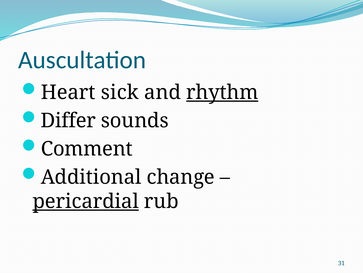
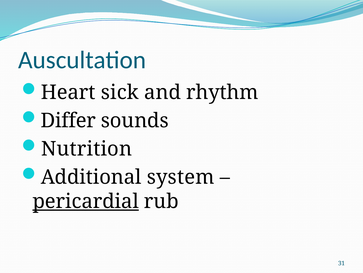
rhythm underline: present -> none (222, 92)
Comment: Comment -> Nutrition (87, 149)
change: change -> system (181, 177)
